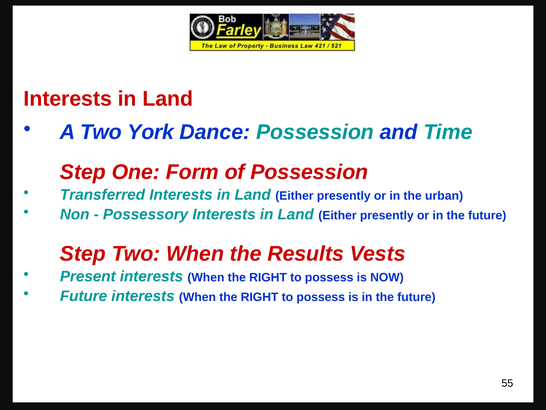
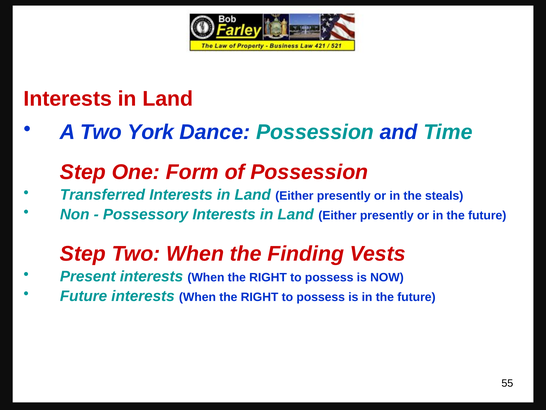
urban: urban -> steals (444, 196)
Results: Results -> Finding (306, 254)
